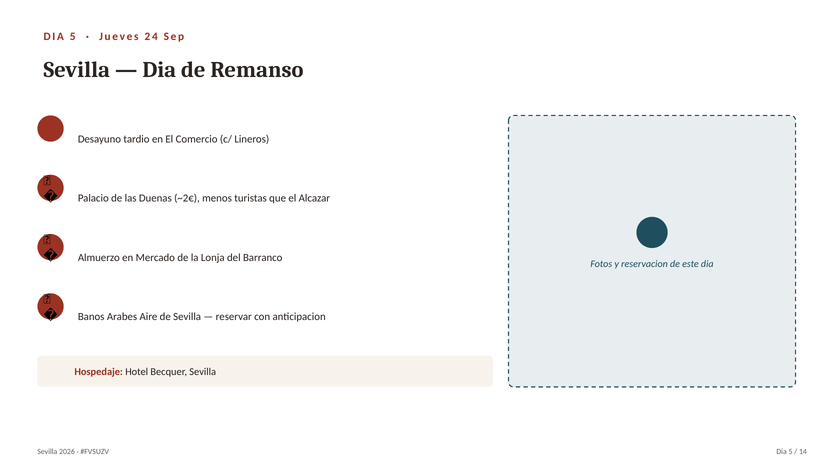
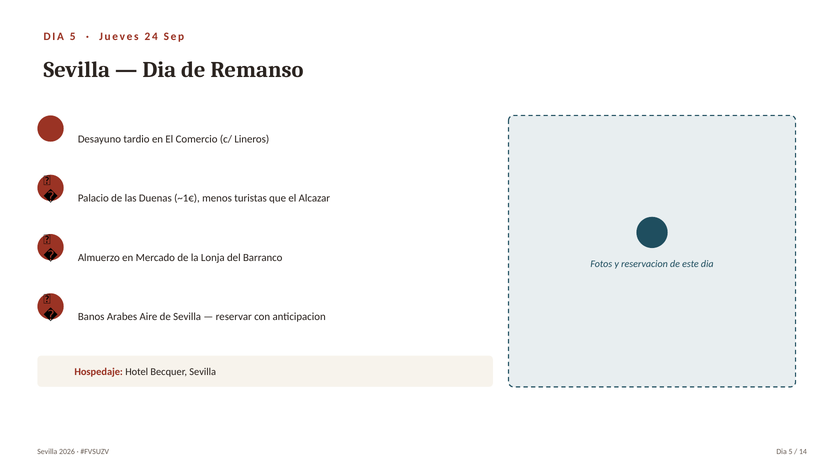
~2€: ~2€ -> ~1€ (187, 198)
